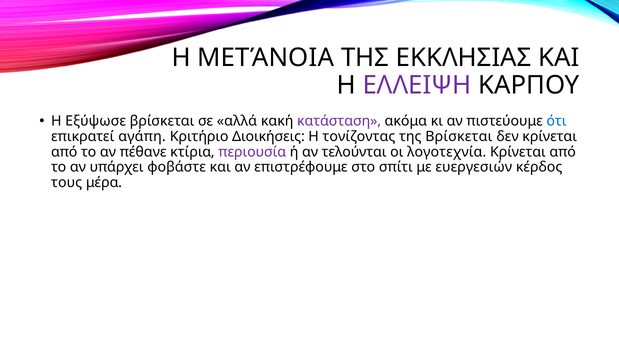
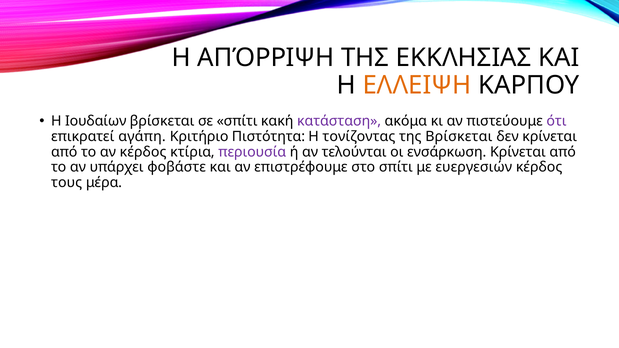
ΜΕΤΆΝΟΙΑ: ΜΕΤΆΝΟΙΑ -> ΑΠΌΡΡΙΨΗ (266, 58)
ΕΛΛΕΙΨΗ colour: purple -> orange (417, 85)
Εξύψωσε: Εξύψωσε -> Ιουδαίων (96, 121)
σε αλλά: αλλά -> σπίτι (237, 121)
ότι colour: blue -> purple (556, 121)
Διοικήσεις: Διοικήσεις -> Πιστότητα (268, 137)
αν πέθανε: πέθανε -> κέρδος (143, 152)
λογοτεχνία: λογοτεχνία -> ενσάρκωση (447, 152)
